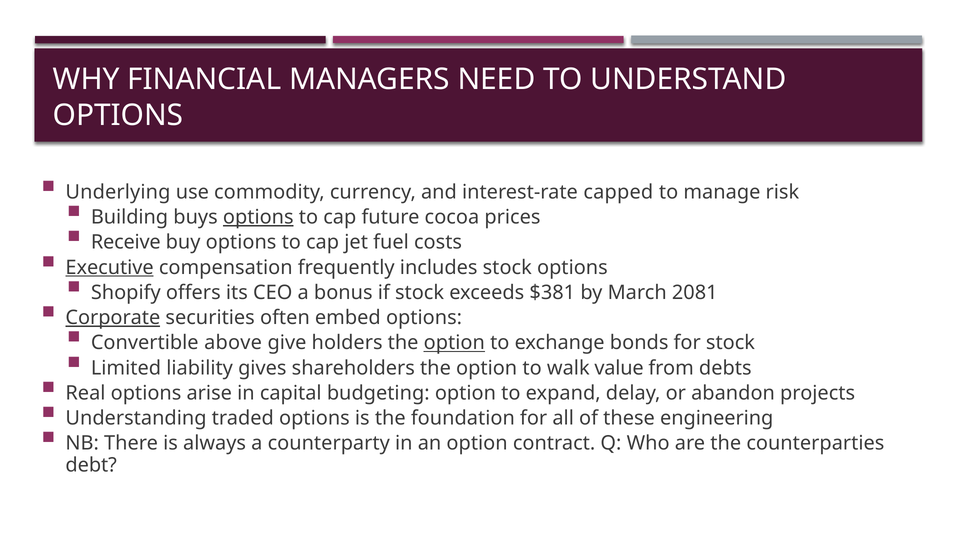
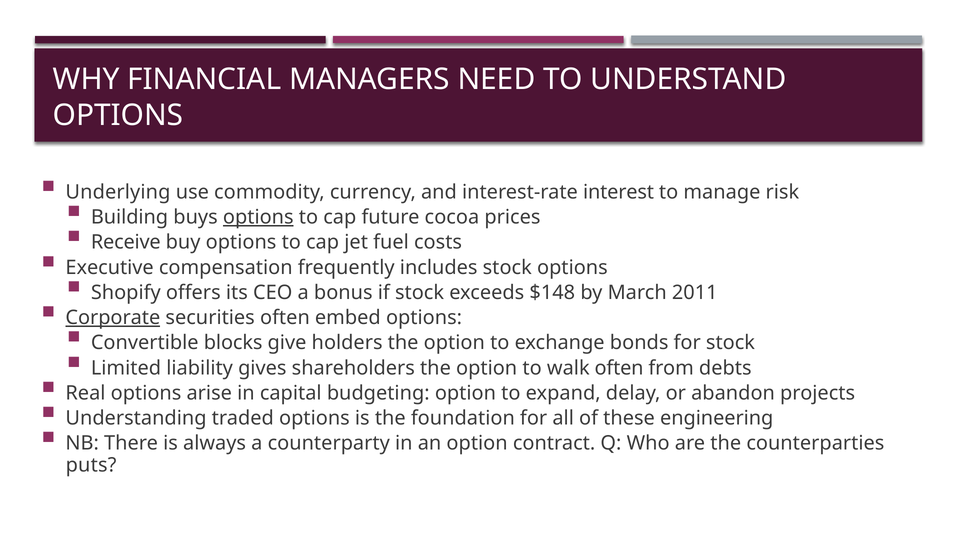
capped: capped -> interest (619, 192)
Executive underline: present -> none (110, 267)
$381: $381 -> $148 (552, 292)
2081: 2081 -> 2011 (695, 292)
above: above -> blocks (233, 342)
option underline: present -> none (454, 342)
walk value: value -> often (619, 368)
debt: debt -> puts (91, 464)
